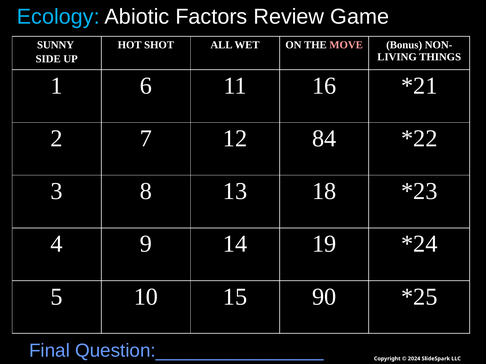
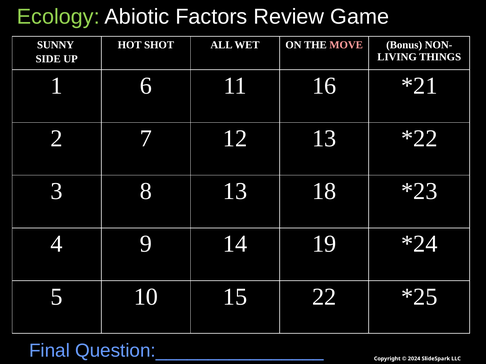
Ecology colour: light blue -> light green (58, 17)
12 84: 84 -> 13 (324, 139)
90: 90 -> 22 (324, 297)
